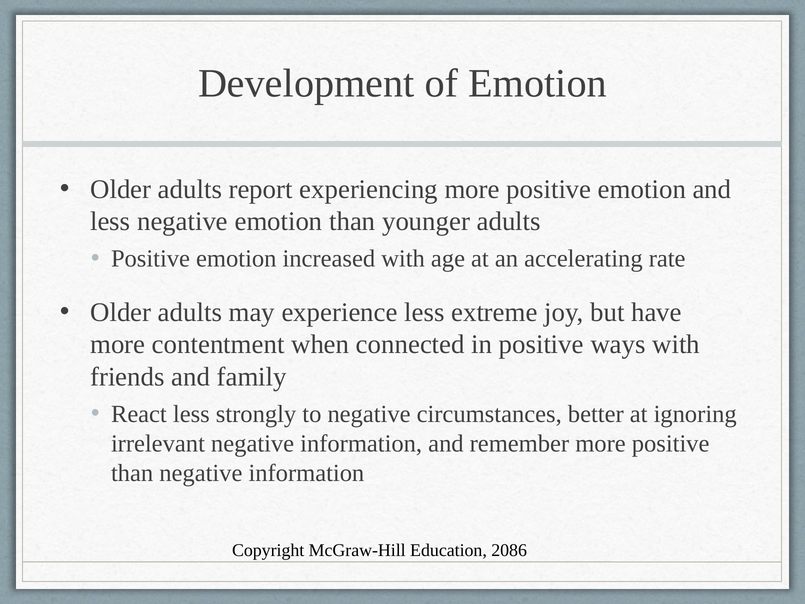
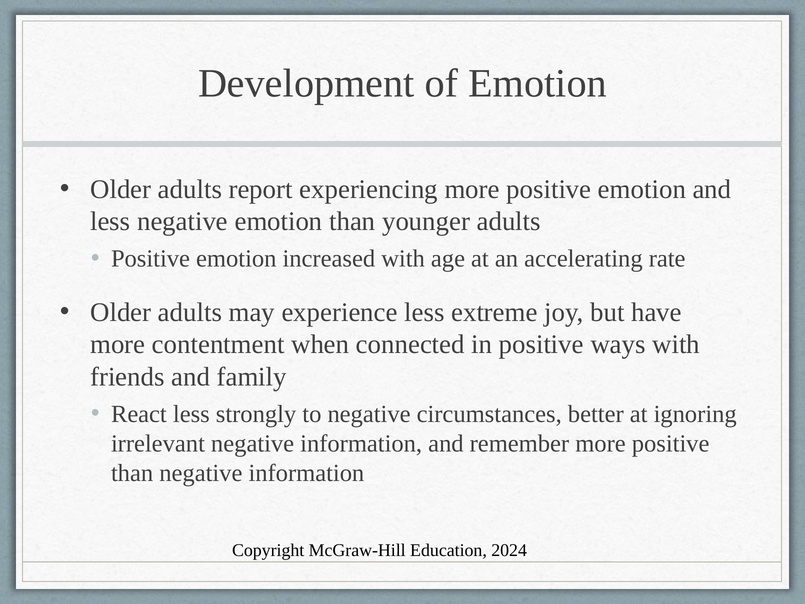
2086: 2086 -> 2024 (509, 550)
